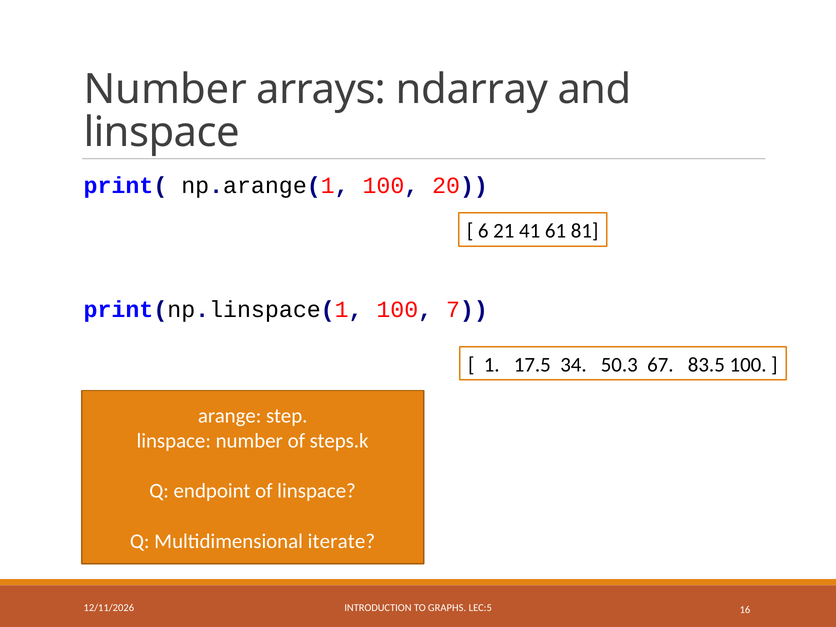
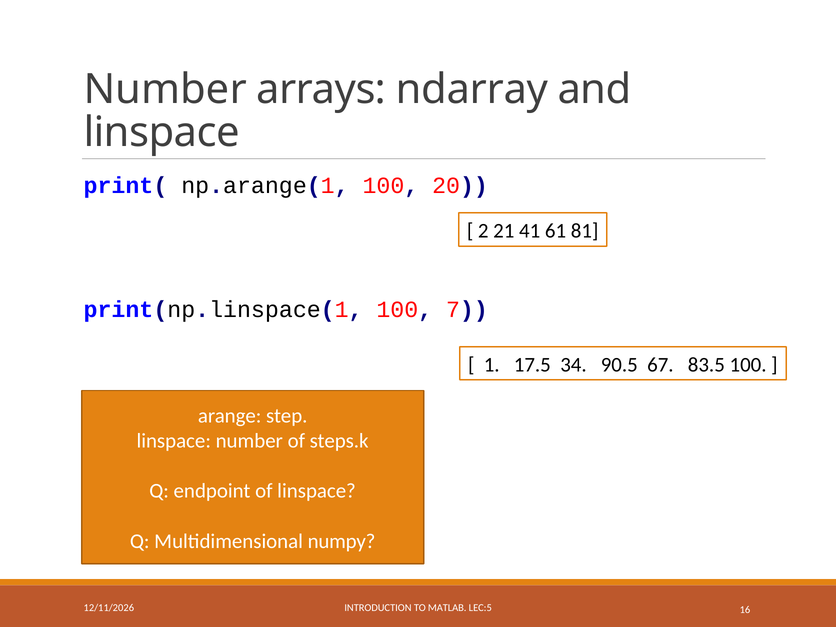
6: 6 -> 2 (483, 231)
50.3: 50.3 -> 90.5 (619, 365)
iterate: iterate -> numpy (342, 541)
GRAPHS: GRAPHS -> MATLAB (447, 608)
